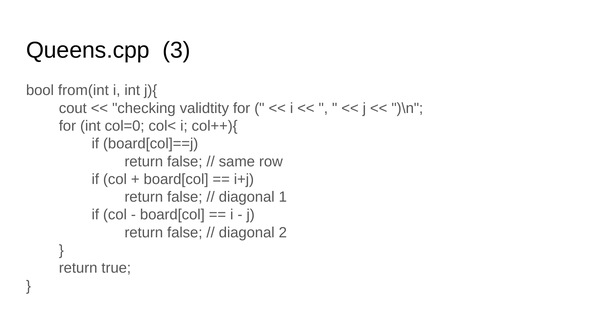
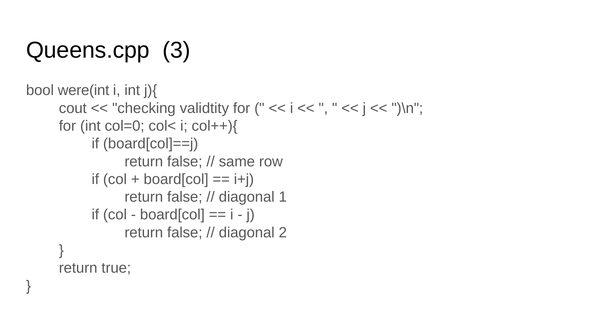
from(int: from(int -> were(int (84, 90)
